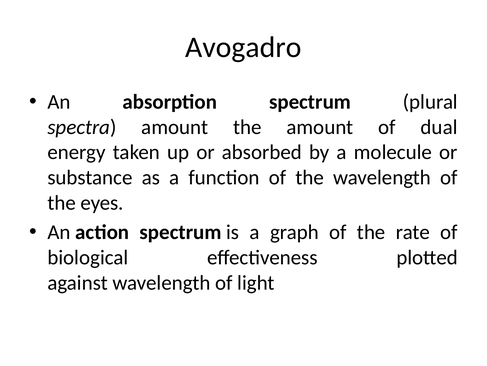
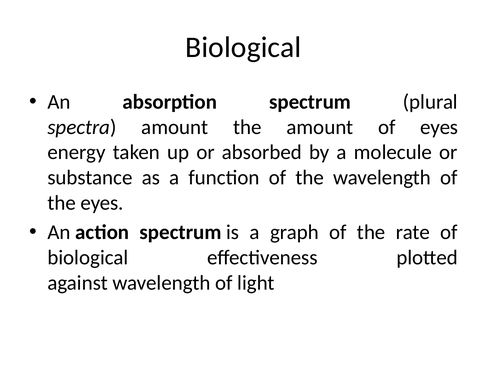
Avogadro: Avogadro -> Biological (243, 47)
of dual: dual -> eyes (439, 127)
